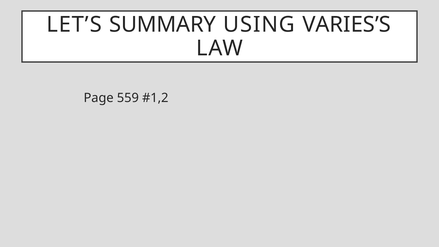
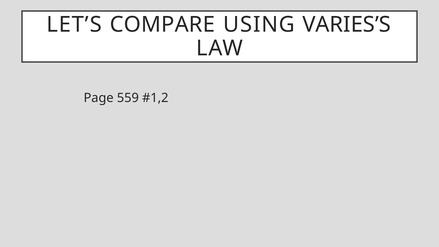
SUMMARY: SUMMARY -> COMPARE (162, 25)
